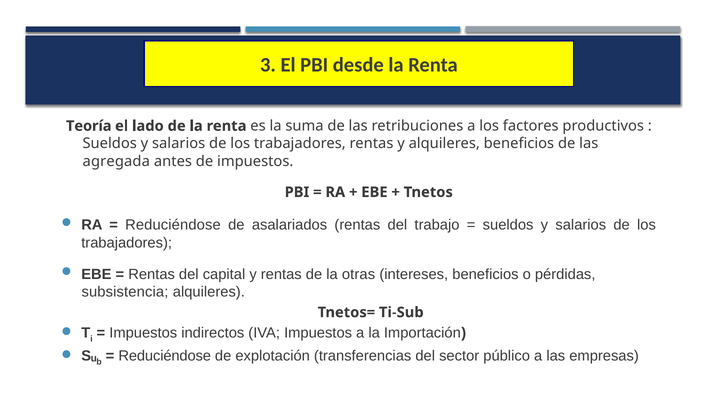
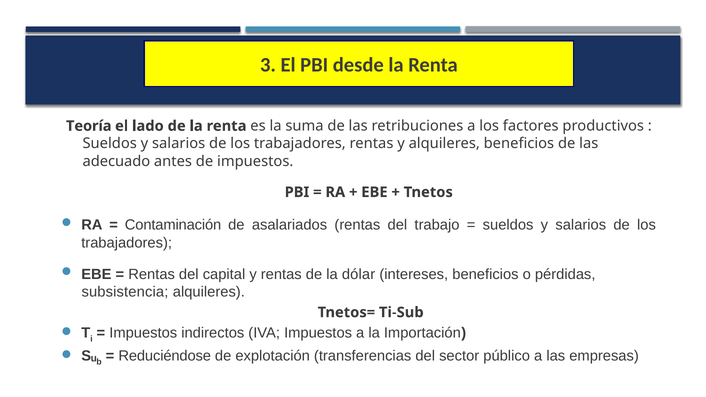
agregada: agregada -> adecuado (116, 161)
Reduciéndose: Reduciéndose -> Contaminación (173, 225)
otras: otras -> dólar (359, 274)
